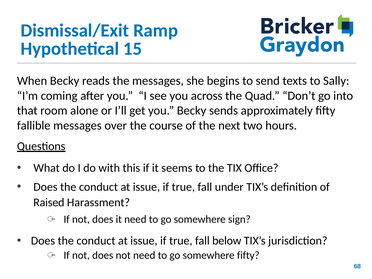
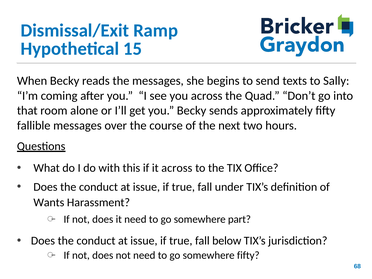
it seems: seems -> across (177, 168)
Raised: Raised -> Wants (49, 203)
sign: sign -> part (239, 219)
